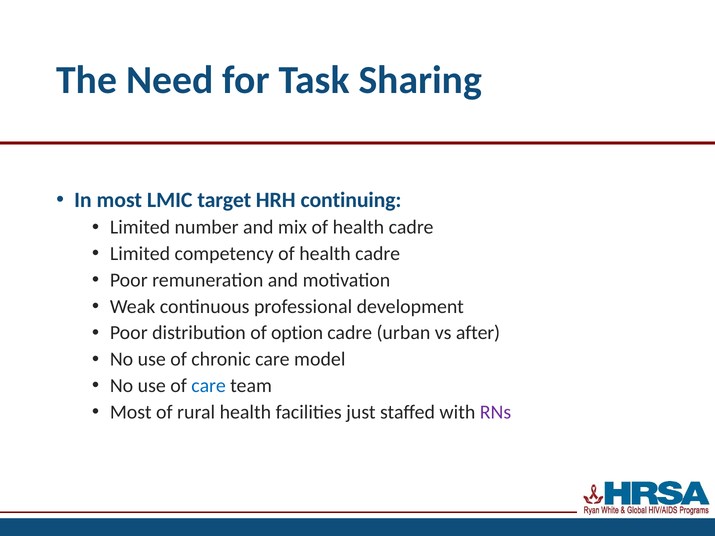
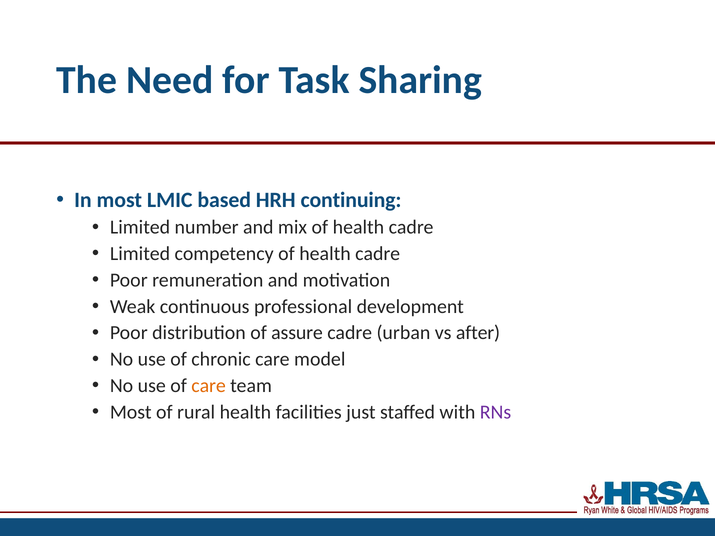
target: target -> based (224, 200)
option: option -> assure (297, 333)
care colour: blue -> orange (209, 386)
